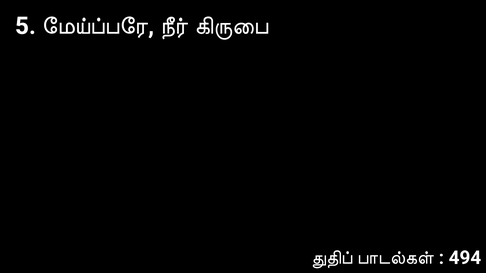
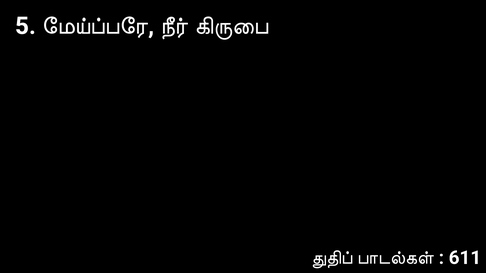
494: 494 -> 611 (465, 258)
